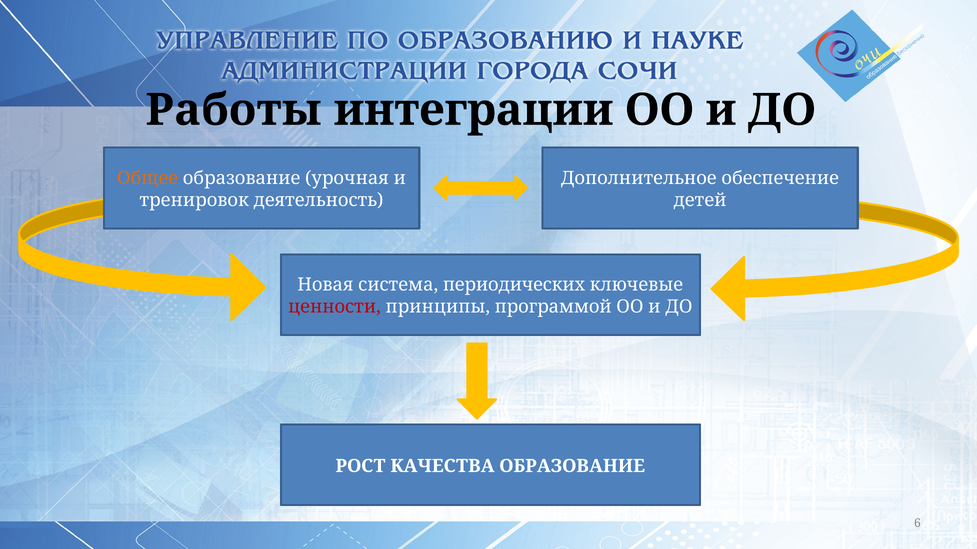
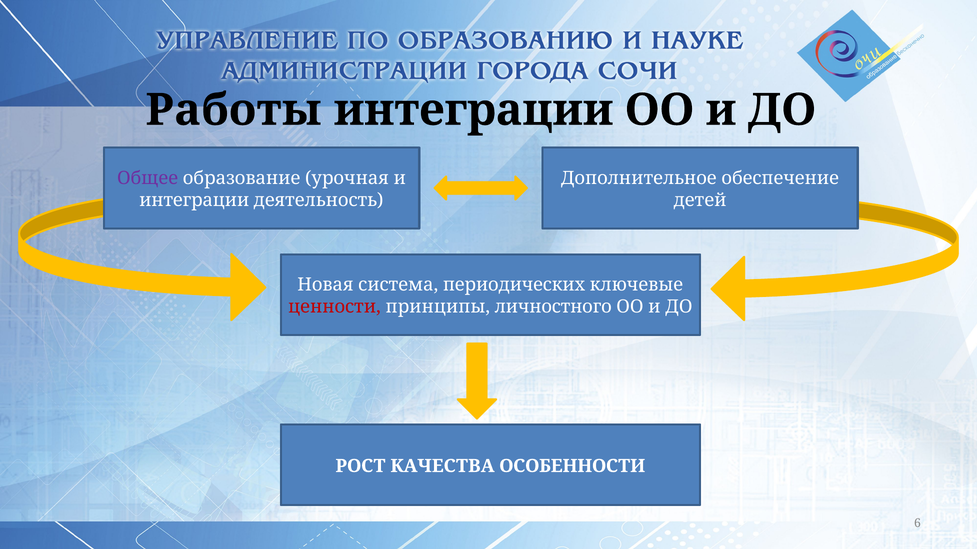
Общее colour: orange -> purple (148, 178)
тренировок: тренировок -> интеграции (194, 200)
программой: программой -> личностного (553, 307)
КАЧЕСТВА ОБРАЗОВАНИЕ: ОБРАЗОВАНИЕ -> ОСОБЕННОСТИ (572, 466)
